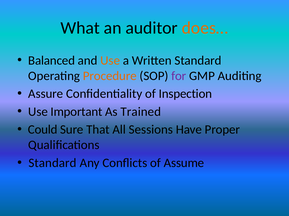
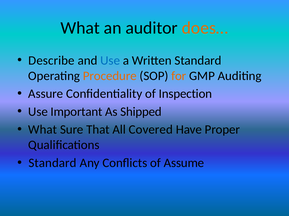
Balanced: Balanced -> Describe (51, 61)
Use colour: orange -> blue (110, 61)
for colour: purple -> orange (179, 76)
Trained: Trained -> Shipped (141, 112)
Could: Could -> What (43, 130)
Sessions: Sessions -> Covered (151, 130)
